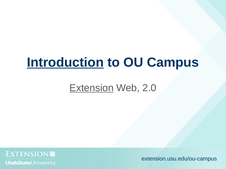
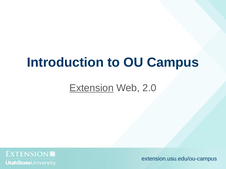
Introduction underline: present -> none (65, 63)
